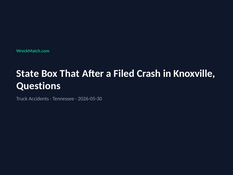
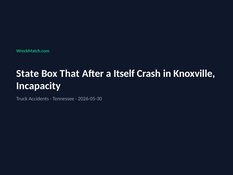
Filed: Filed -> Itself (124, 73)
Questions: Questions -> Incapacity (38, 86)
